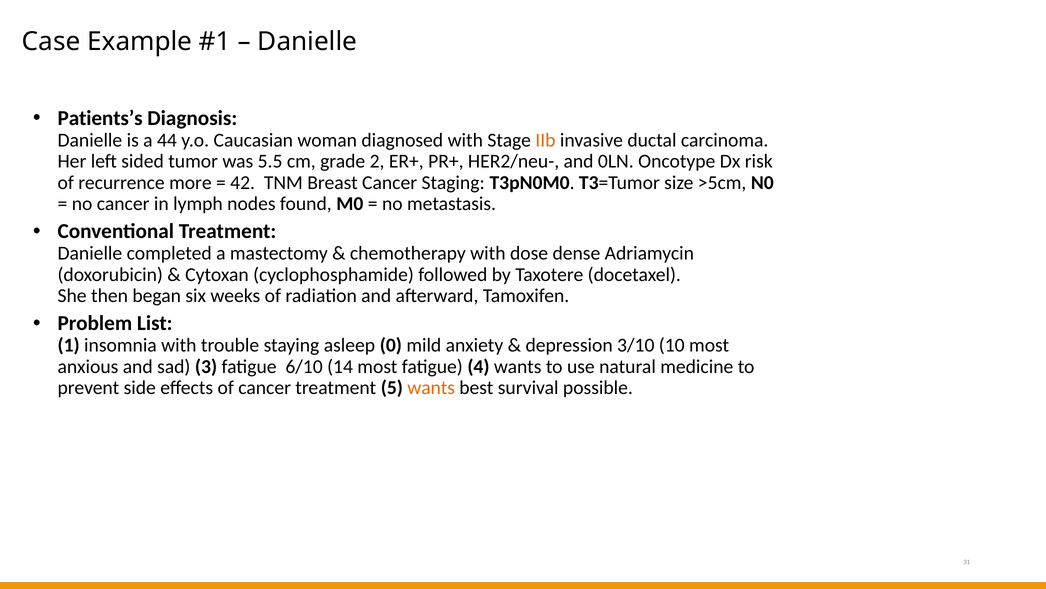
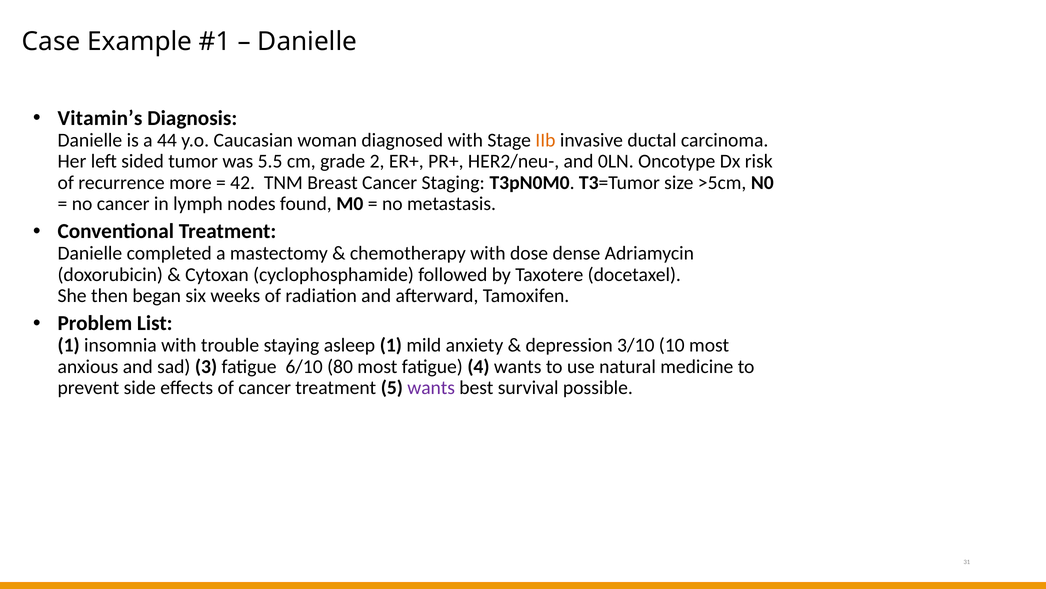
Patients’s: Patients’s -> Vitamin’s (100, 118)
asleep 0: 0 -> 1 (391, 345)
14: 14 -> 80 (340, 366)
wants colour: orange -> purple (431, 388)
